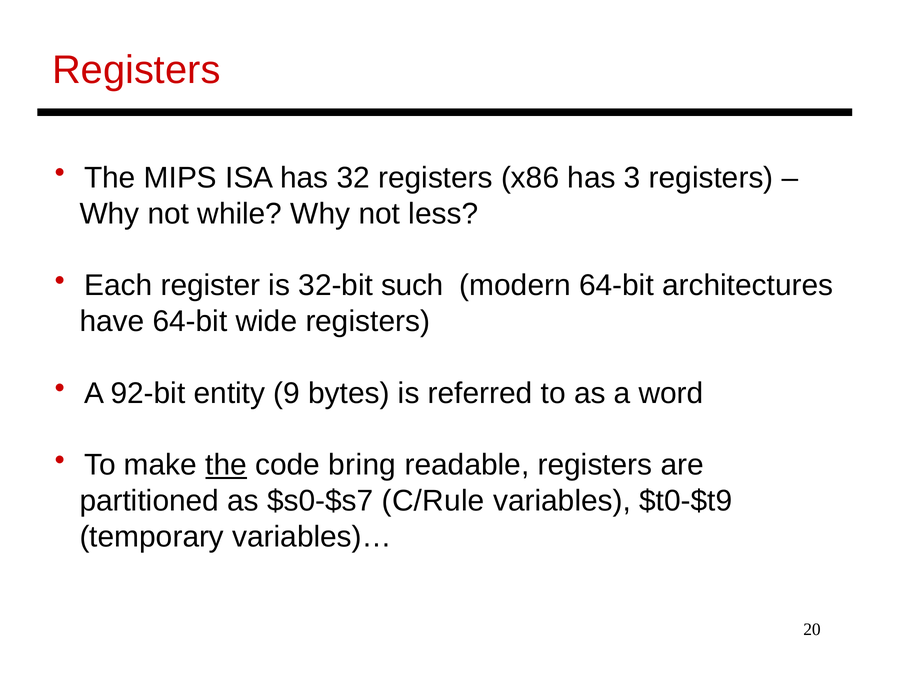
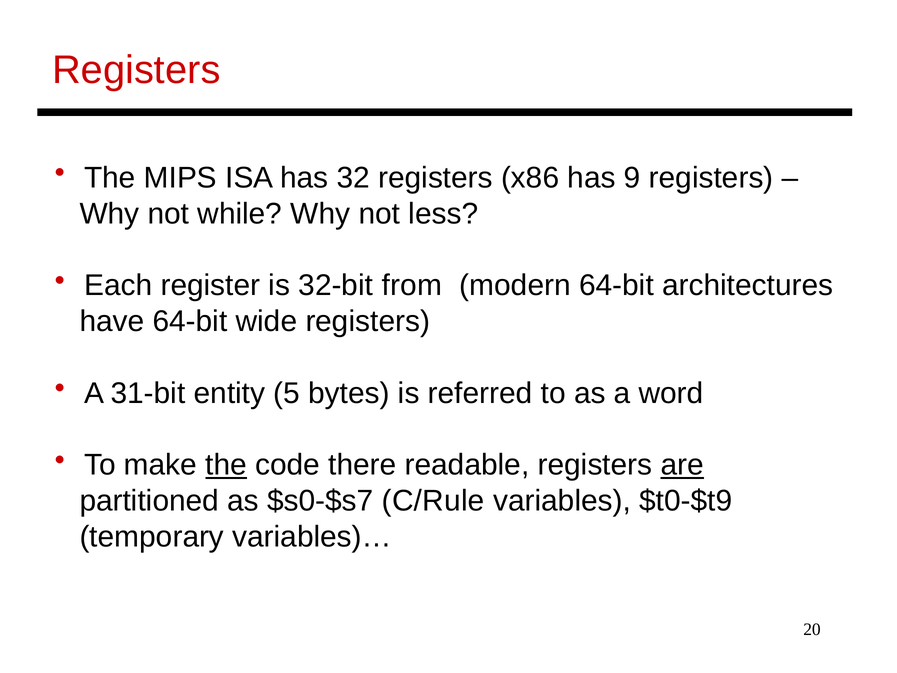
3: 3 -> 9 (632, 178)
such: such -> from (412, 285)
92-bit: 92-bit -> 31-bit (148, 393)
9: 9 -> 5 (287, 393)
bring: bring -> there (362, 465)
are underline: none -> present (682, 465)
